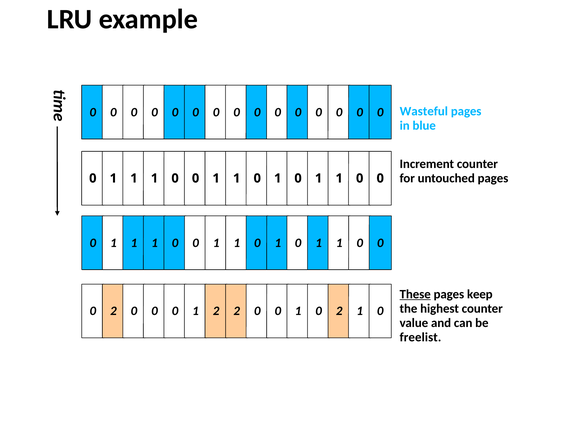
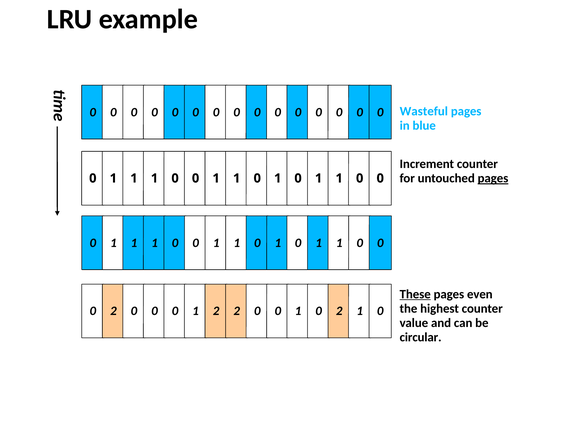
pages underline: none -> present (493, 178)
keep: keep -> even (480, 294)
freelist: freelist -> circular (421, 338)
